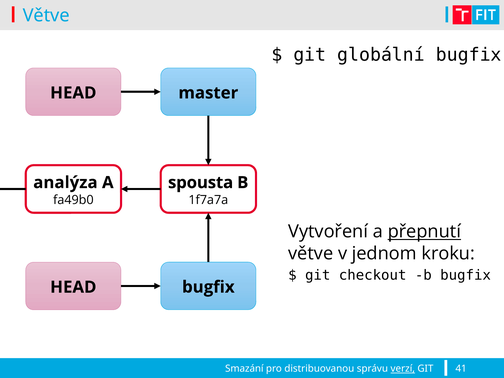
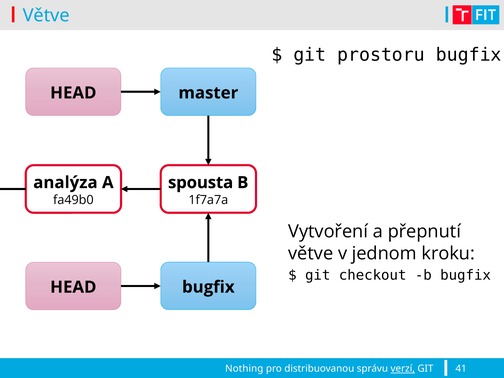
globální: globální -> prostoru (381, 55)
přepnutí underline: present -> none (424, 232)
Smazání: Smazání -> Nothing (244, 369)
